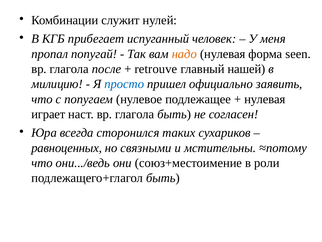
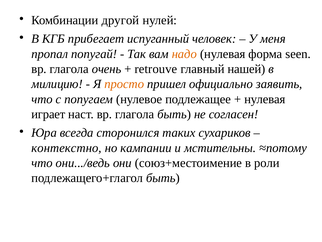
служит: служит -> другой (120, 20)
после: после -> очень (107, 69)
просто colour: blue -> orange (124, 84)
равноценных: равноценных -> контекстно (67, 148)
связными: связными -> кампании (146, 148)
